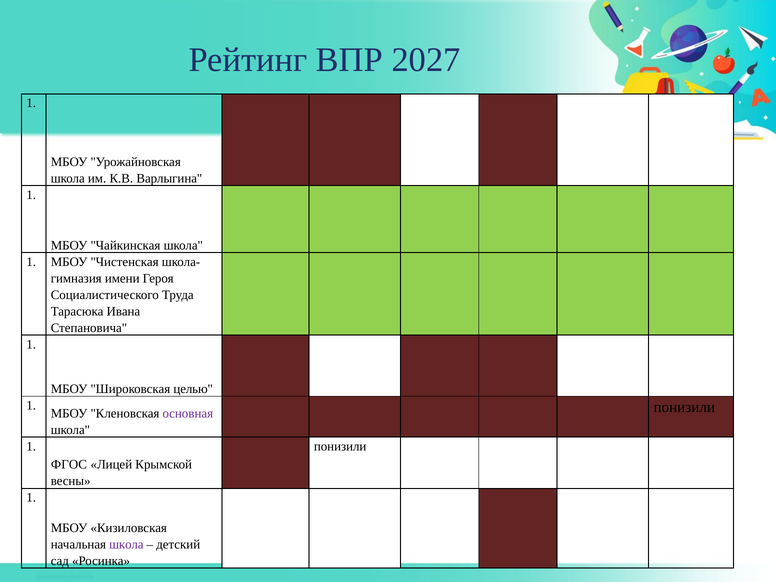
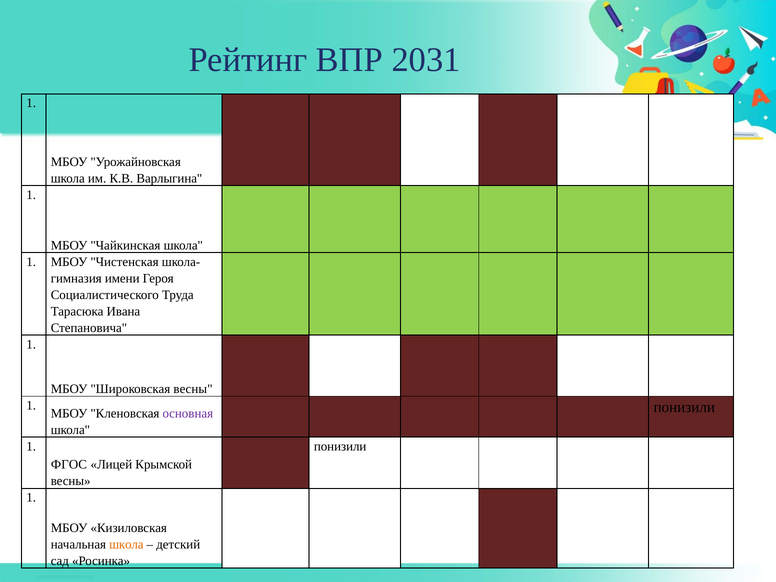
2027: 2027 -> 2031 (426, 60)
Широковская целью: целью -> весны (193, 389)
школа colour: purple -> orange (126, 544)
